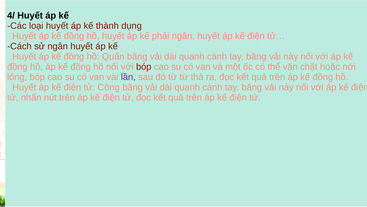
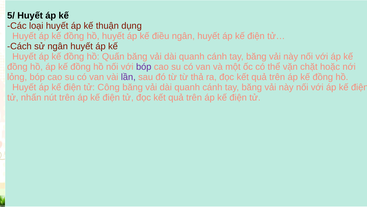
4/: 4/ -> 5/ (11, 16)
thành: thành -> thuận (107, 26)
phải: phải -> điều (161, 36)
bóp colour: red -> purple (144, 67)
